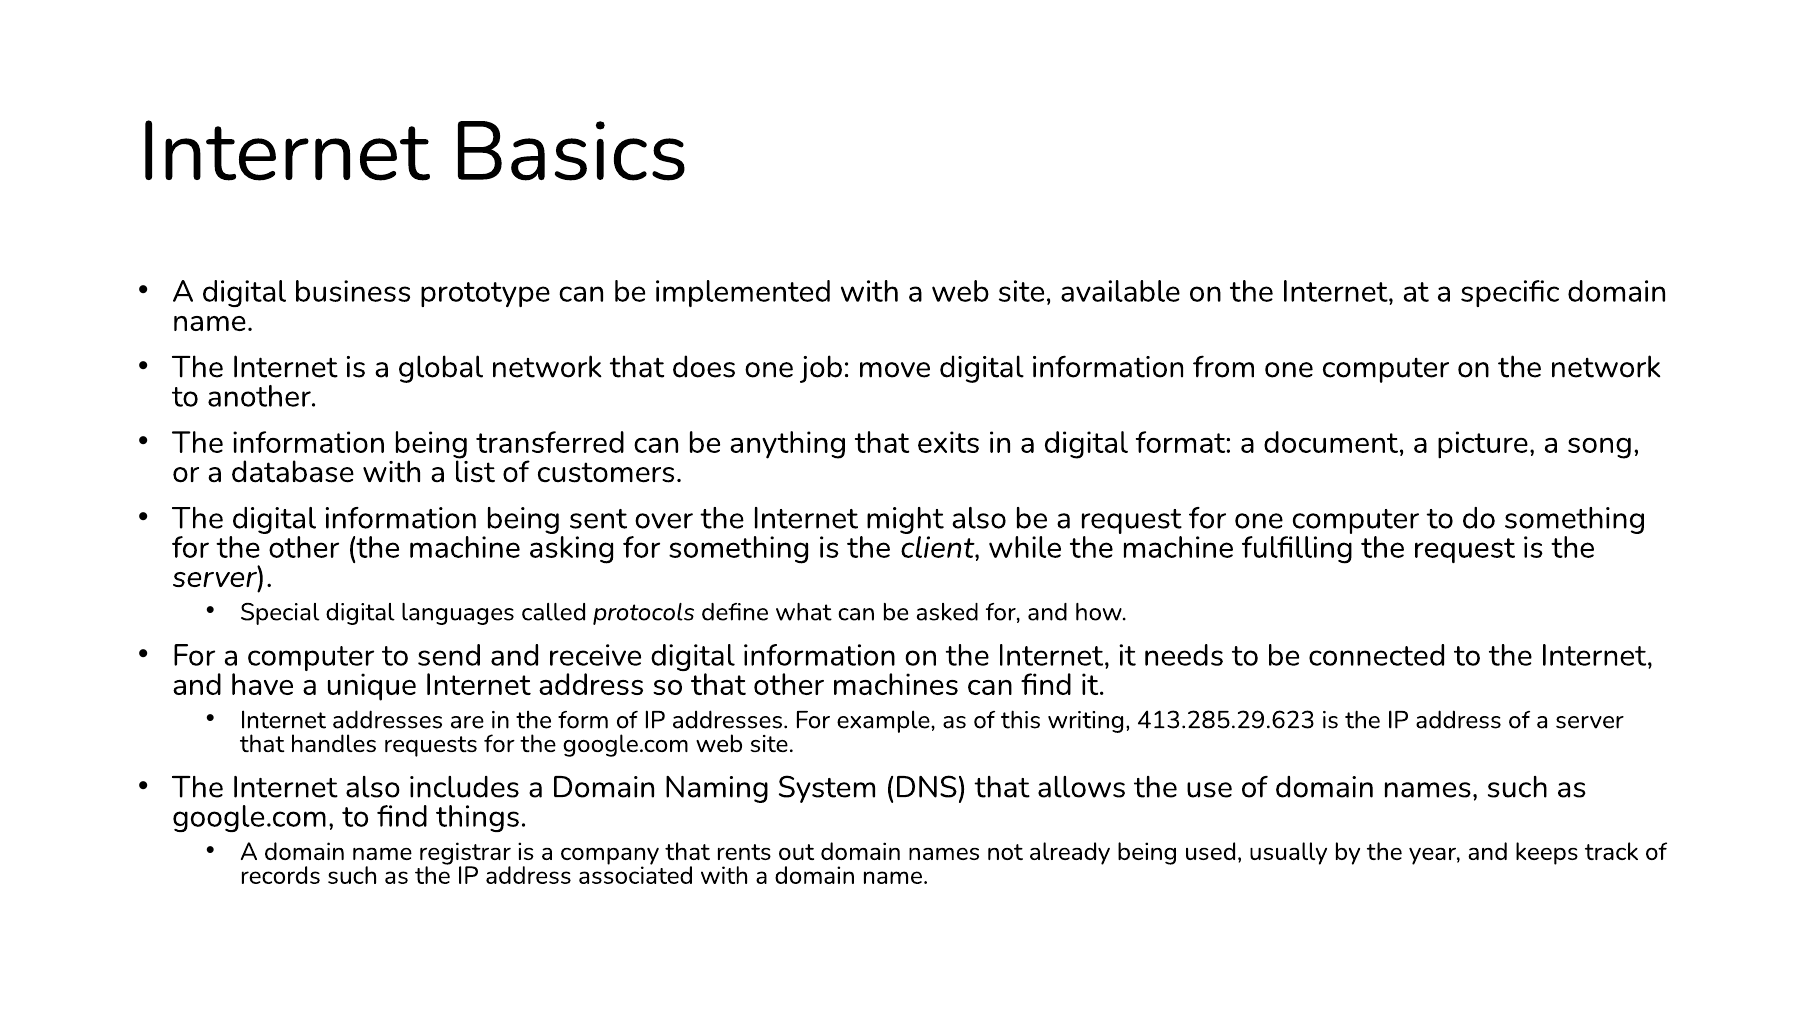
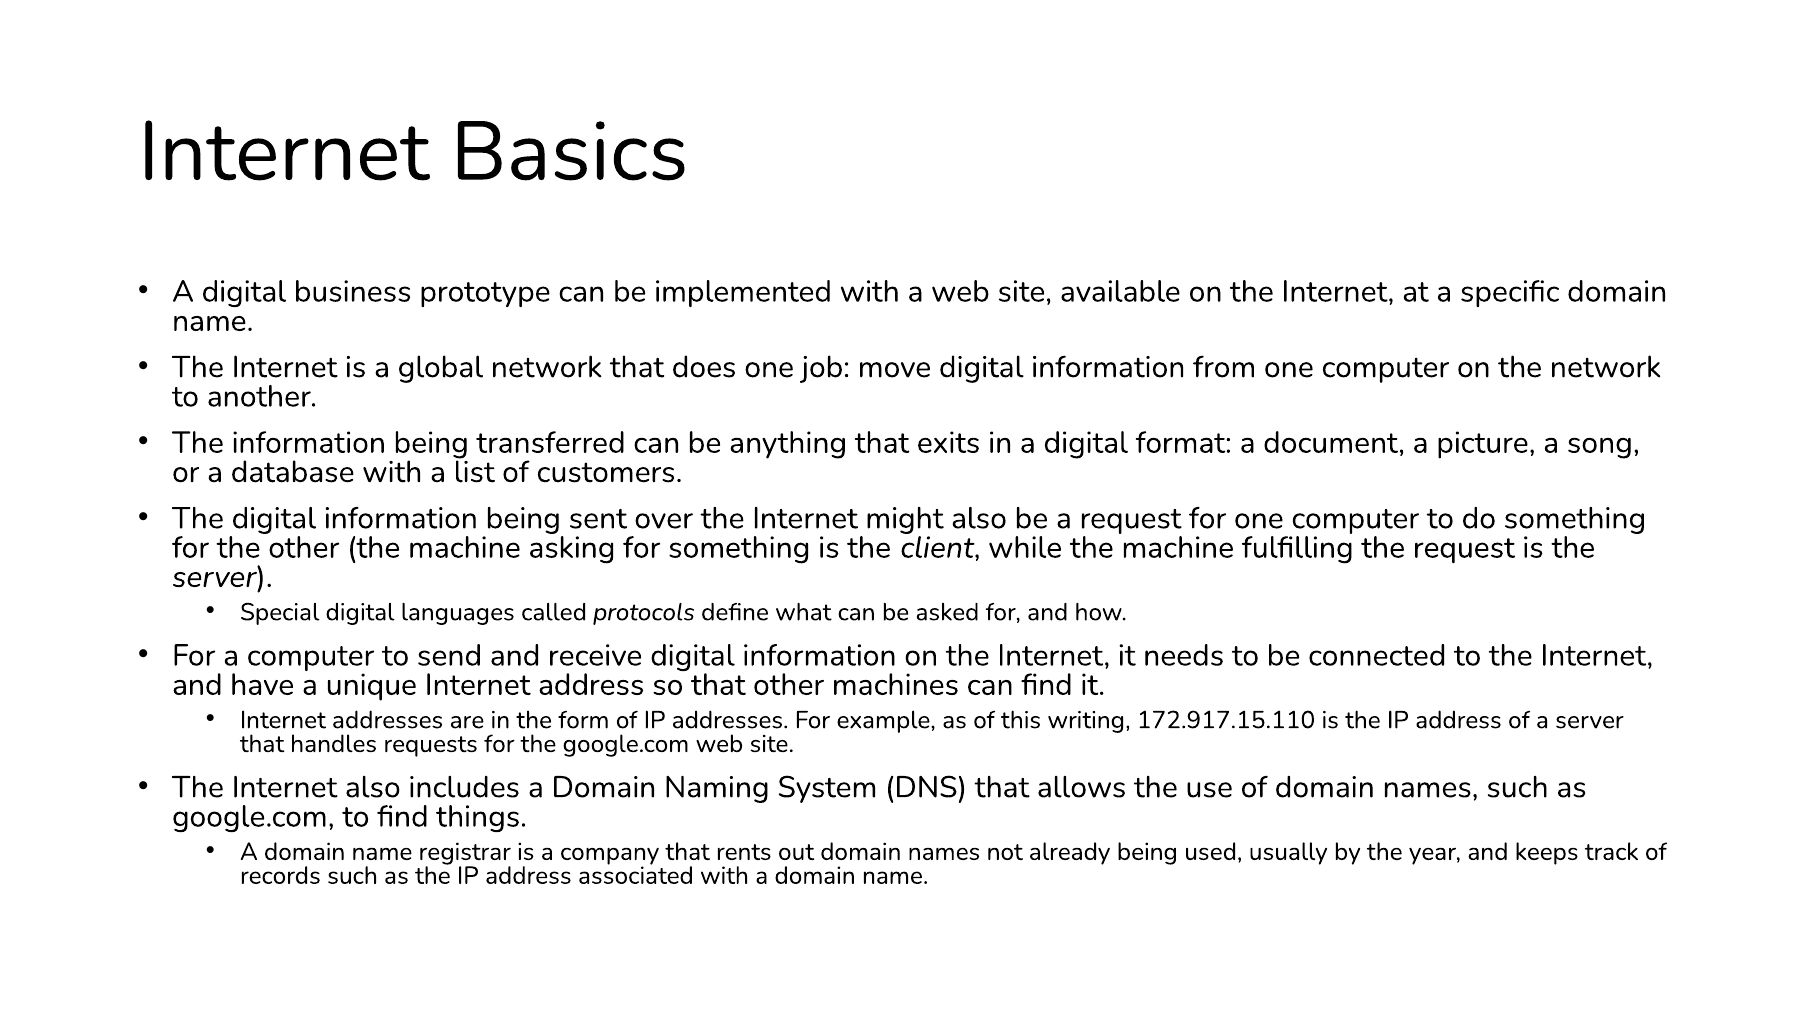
413.285.29.623: 413.285.29.623 -> 172.917.15.110 (1226, 720)
